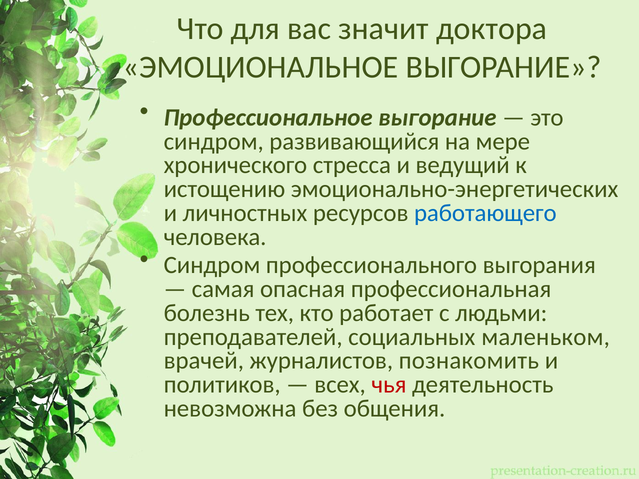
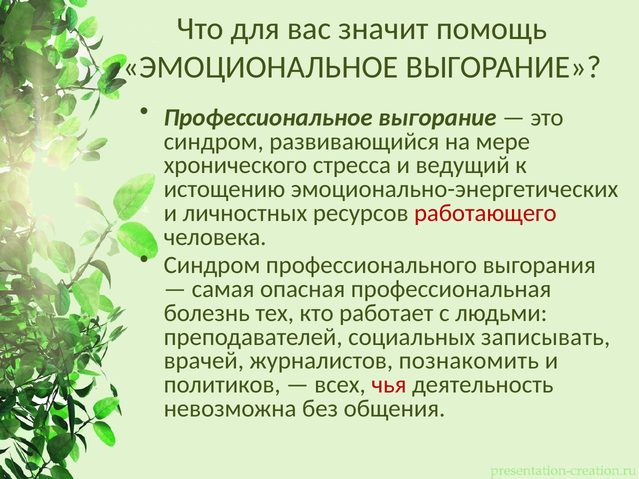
доктора: доктора -> помощь (492, 29)
работающего colour: blue -> red (485, 213)
маленьком: маленьком -> записывать (546, 337)
